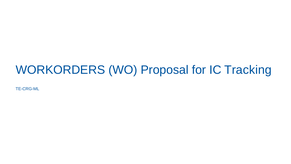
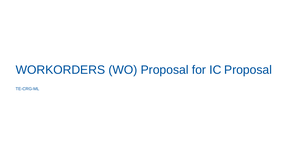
IC Tracking: Tracking -> Proposal (248, 70)
